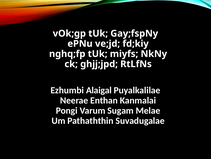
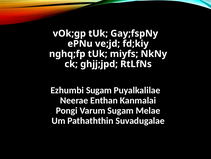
Ezhumbi Alaigal: Alaigal -> Sugam (99, 90)
